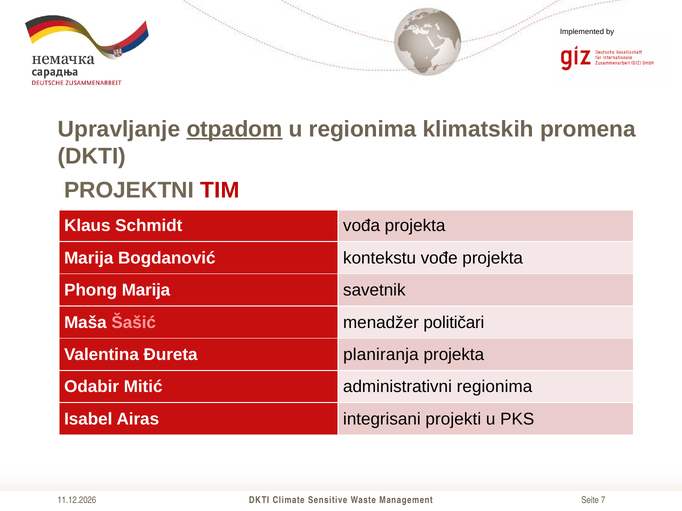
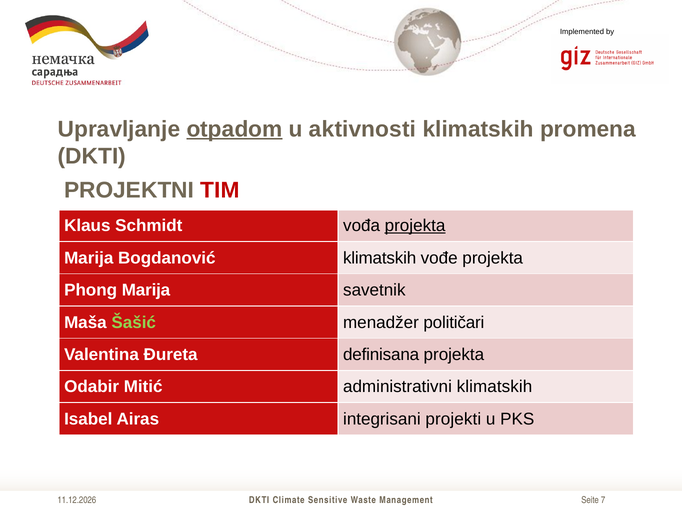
u regionima: regionima -> aktivnosti (363, 129)
projekta underline: none -> present (415, 226)
Bogdanović kontekstu: kontekstu -> klimatskih (380, 258)
Šašić colour: pink -> light green (134, 323)
planiranja: planiranja -> definisana (381, 355)
administrativni regionima: regionima -> klimatskih (494, 387)
